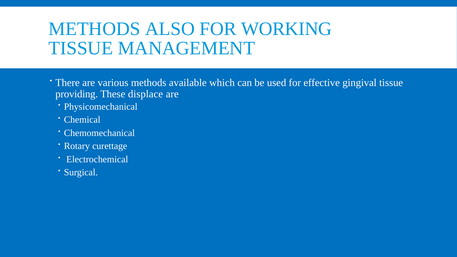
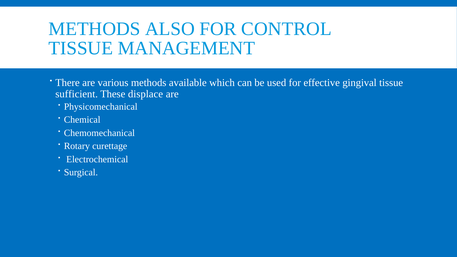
WORKING: WORKING -> CONTROL (286, 29)
providing: providing -> sufficient (77, 94)
